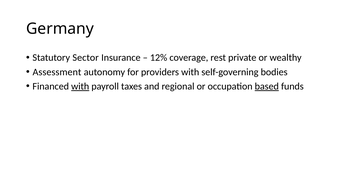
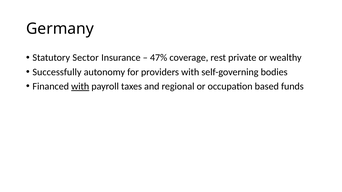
12%: 12% -> 47% (159, 58)
Assessment: Assessment -> Successfully (57, 72)
based underline: present -> none (267, 87)
